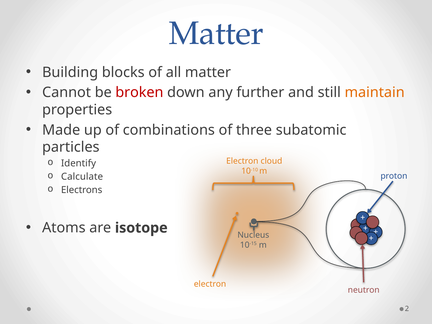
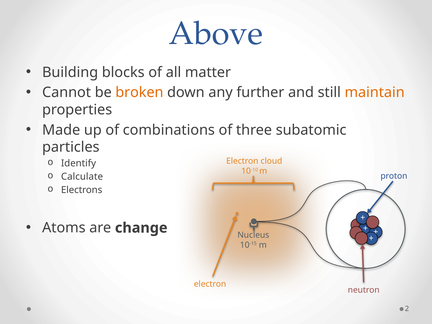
Matter: Matter -> Above (216, 34)
broken colour: red -> orange (139, 93)
isotope: isotope -> change (141, 228)
